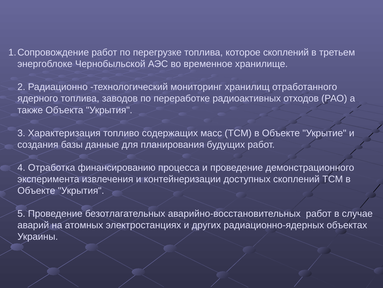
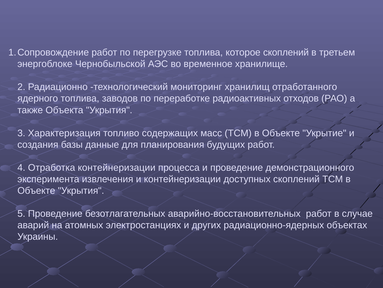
Отработка финансированию: финансированию -> контейнеризации (117, 167)
